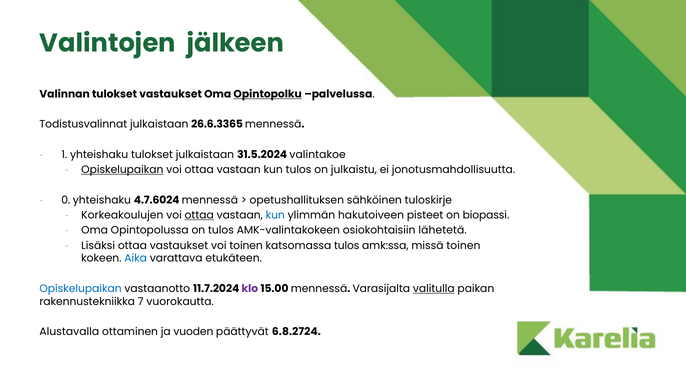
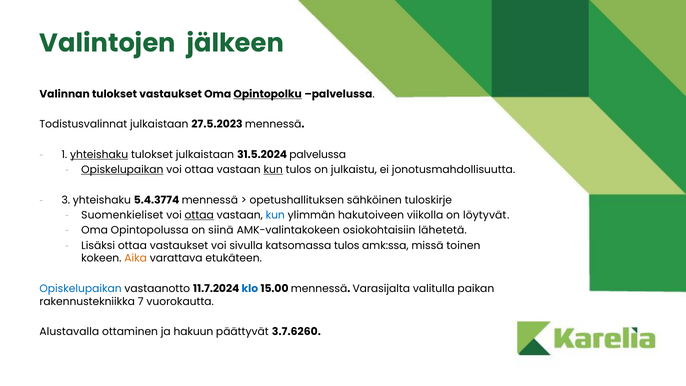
26.6.3365: 26.6.3365 -> 27.5.2023 (217, 124)
yhteishaku underline: none -> present (99, 155)
31.5.2024 valintakoe: valintakoe -> palvelussa (318, 155)
kun underline: none -> present (273, 170)
0: 0 -> 3 (66, 200)
4.7.6024: 4.7.6024 -> 5.4.3774 (157, 200)
Korkeakoulujen: Korkeakoulujen -> Suomenkieliset (122, 215)
pisteet: pisteet -> viikolla (425, 215)
biopassi: biopassi -> löytyvät (485, 215)
on tulos: tulos -> siinä (221, 230)
voi toinen: toinen -> sivulla (246, 245)
Aika colour: blue -> orange (136, 258)
klo colour: purple -> blue (250, 289)
valitulla underline: present -> none (434, 289)
vuoden: vuoden -> hakuun (193, 332)
6.8.2724: 6.8.2724 -> 3.7.6260 (296, 332)
